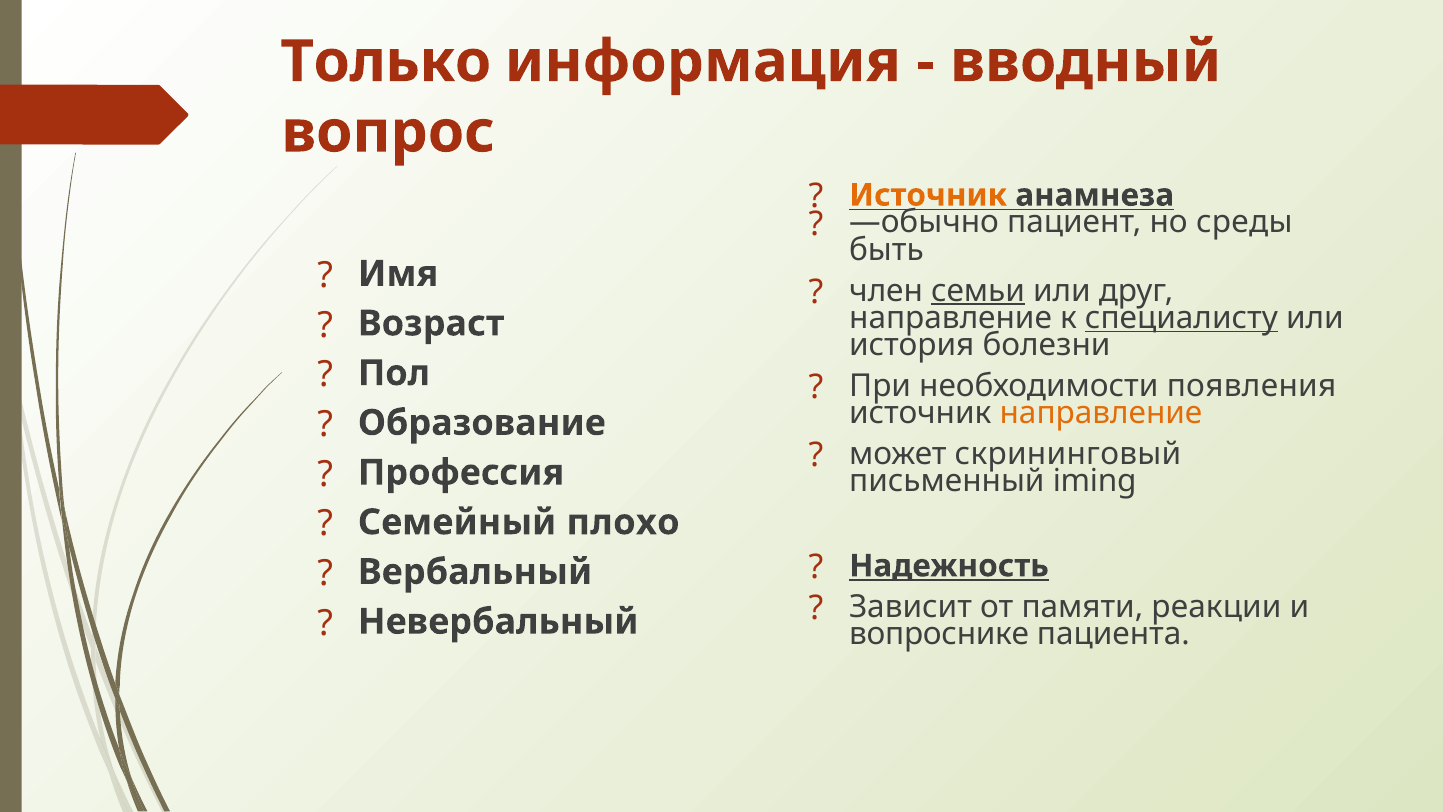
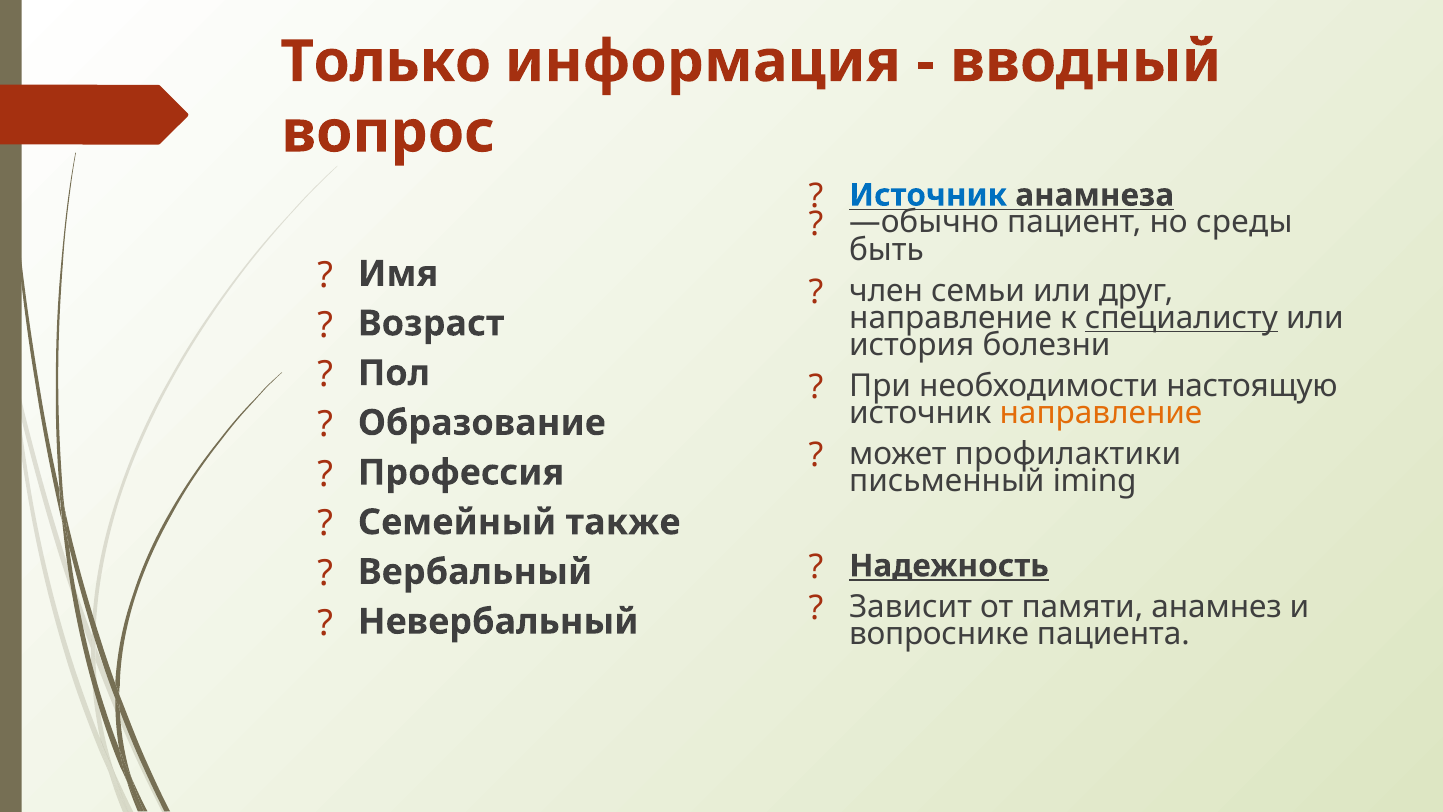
Источник colour: orange -> blue (928, 195)
семьи underline: present -> none (978, 291)
появления: появления -> настоящую (1252, 386)
скрининговый: скрининговый -> профилактики (1068, 454)
плохо: плохо -> также (623, 522)
реакции: реакции -> анамнез (1217, 606)
